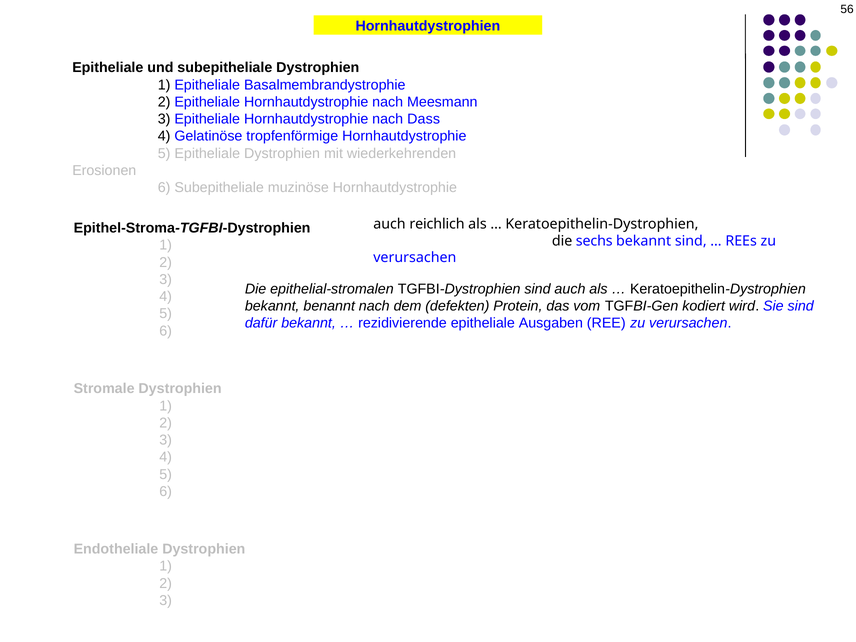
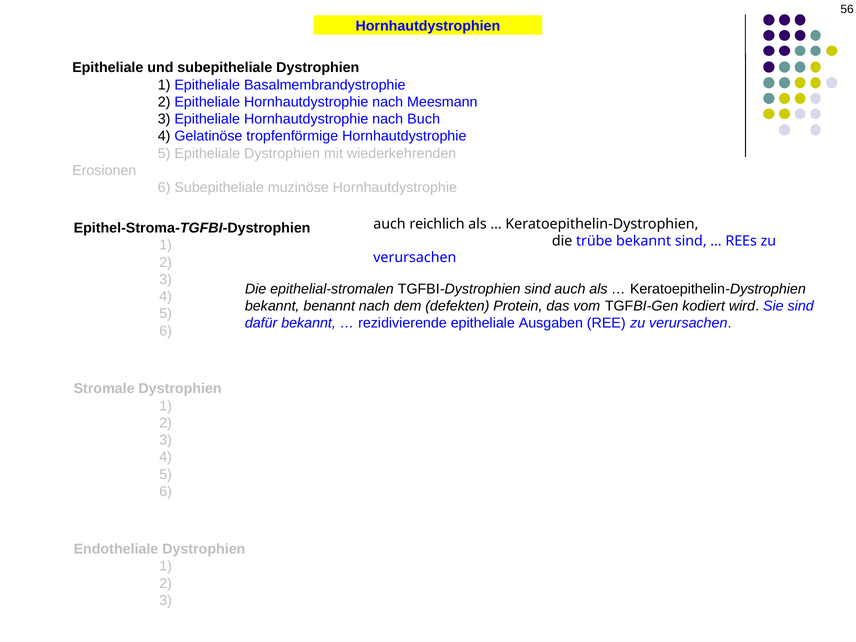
Dass: Dass -> Buch (424, 119)
sechs: sechs -> trübe (594, 241)
